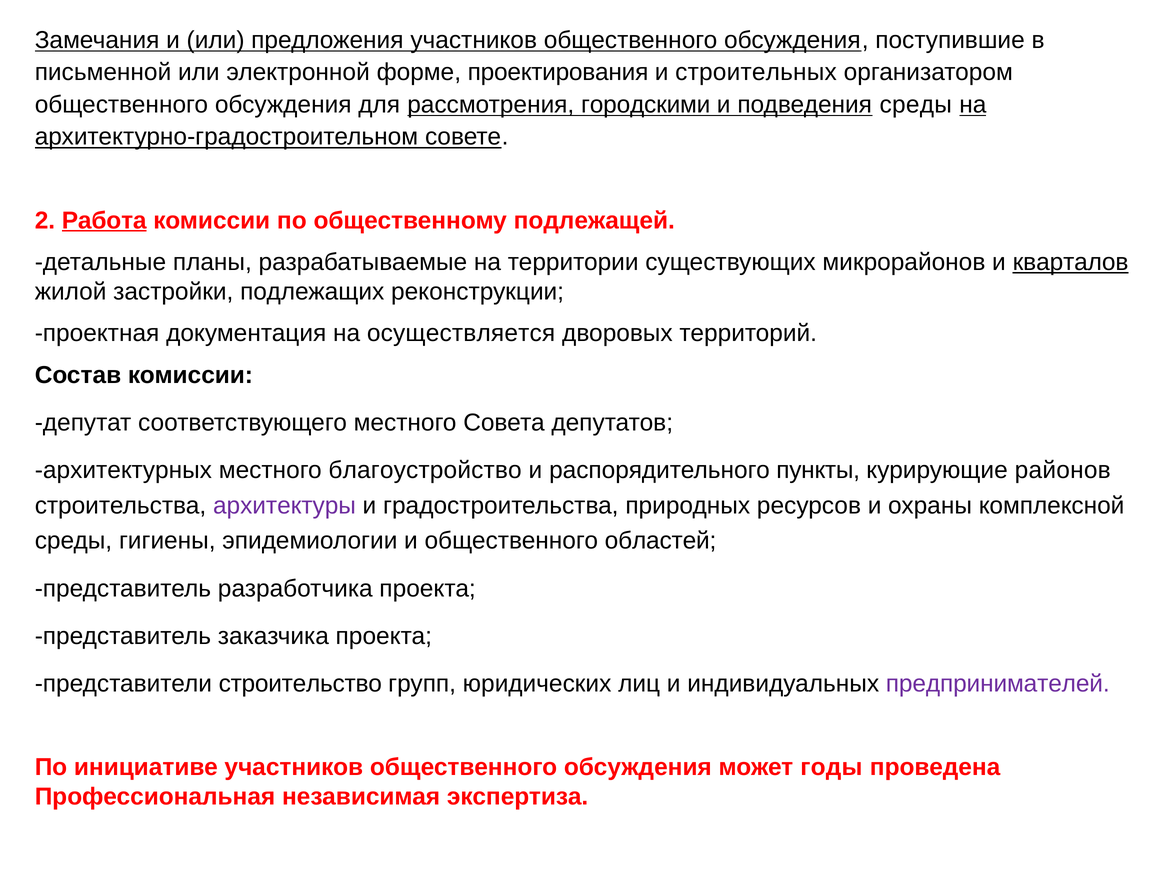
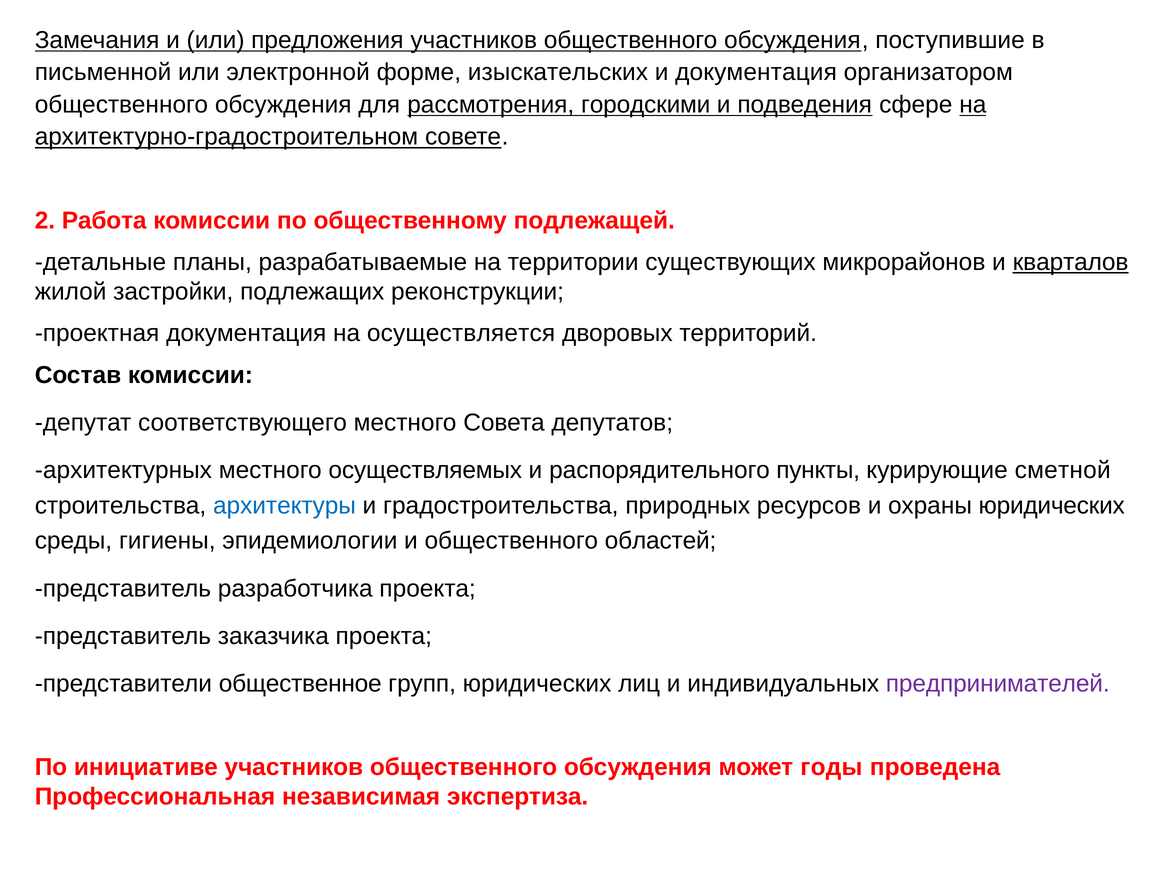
проектирования: проектирования -> изыскательских (558, 72)
и строительных: строительных -> документация (756, 72)
подведения среды: среды -> сфере (916, 105)
Работа underline: present -> none (104, 220)
благоустройство: благоустройство -> осуществляемых (425, 470)
районов: районов -> сметной (1063, 470)
архитектуры colour: purple -> blue (284, 506)
охраны комплексной: комплексной -> юридических (1052, 506)
строительство: строительство -> общественное (300, 684)
